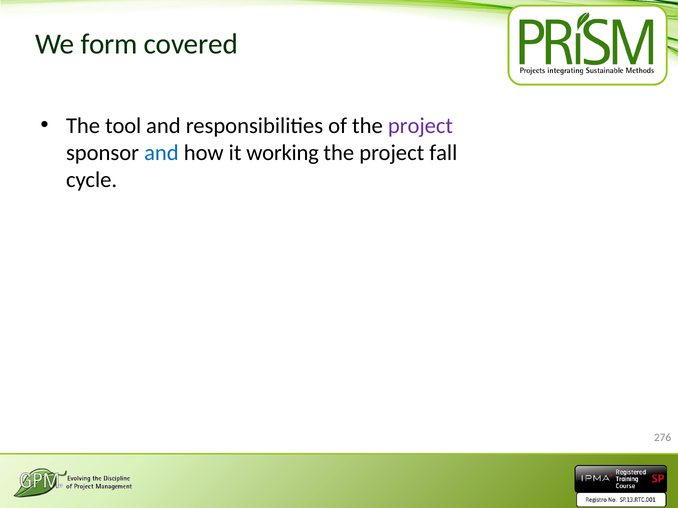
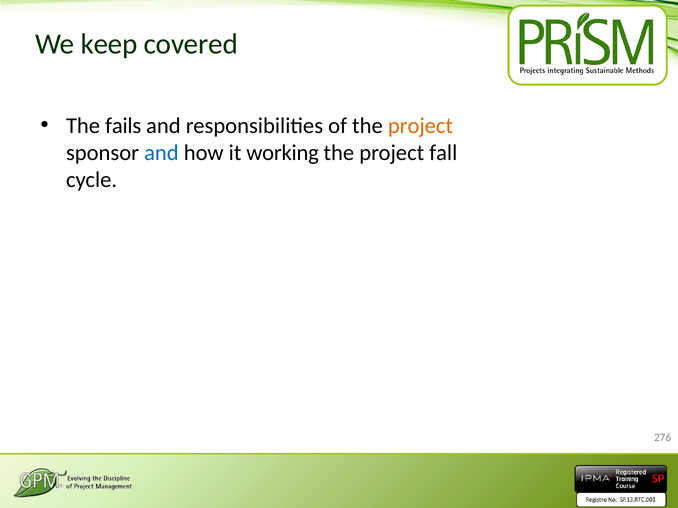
form: form -> keep (109, 44)
tool: tool -> fails (123, 126)
project colour: purple -> orange (420, 126)
